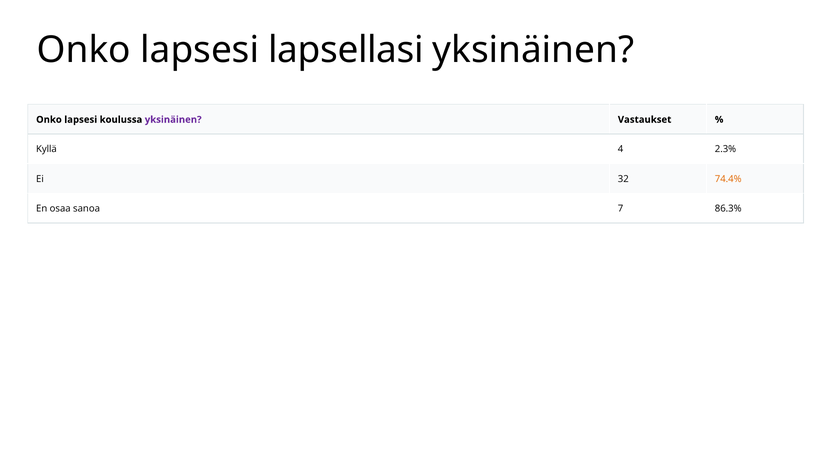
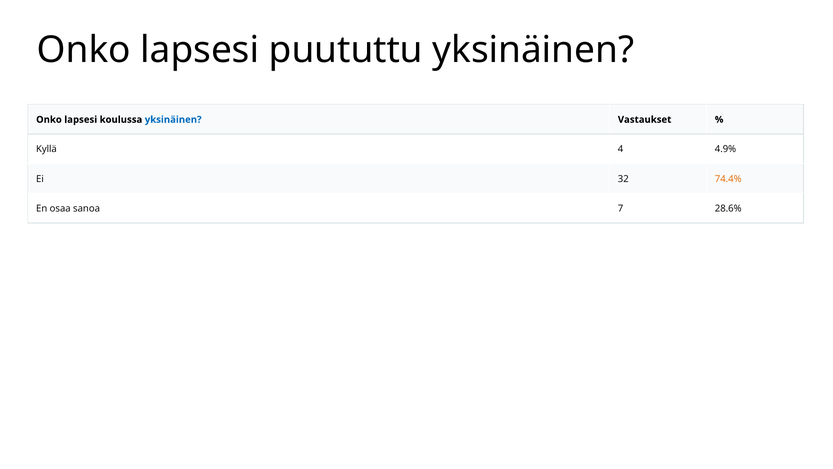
lapsellasi: lapsellasi -> puututtu (346, 50)
yksinäinen colour: purple -> blue (173, 119)
2.3%: 2.3% -> 4.9% (725, 149)
86.3%: 86.3% -> 28.6% (728, 208)
